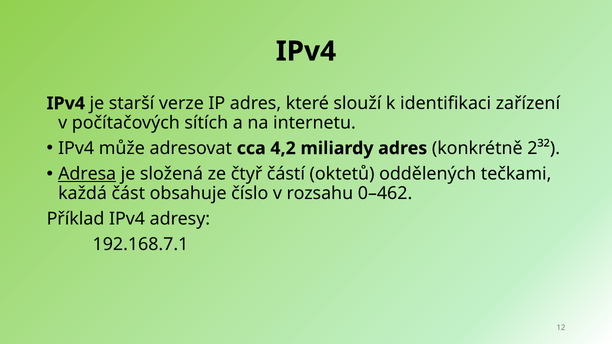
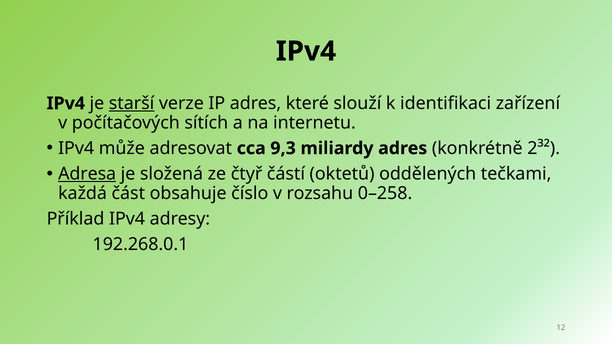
starší underline: none -> present (132, 103)
4,2: 4,2 -> 9,3 (283, 148)
0–462: 0–462 -> 0–258 (385, 193)
192.168.7.1: 192.168.7.1 -> 192.268.0.1 (140, 245)
